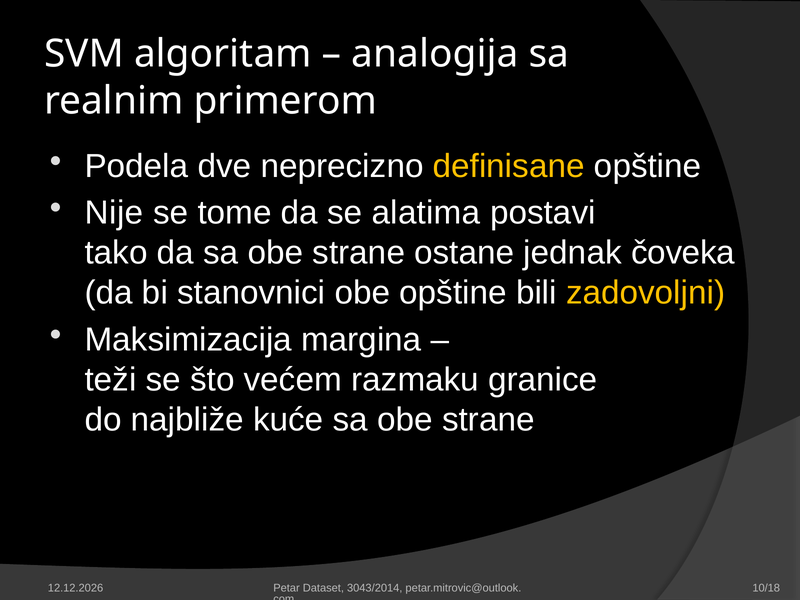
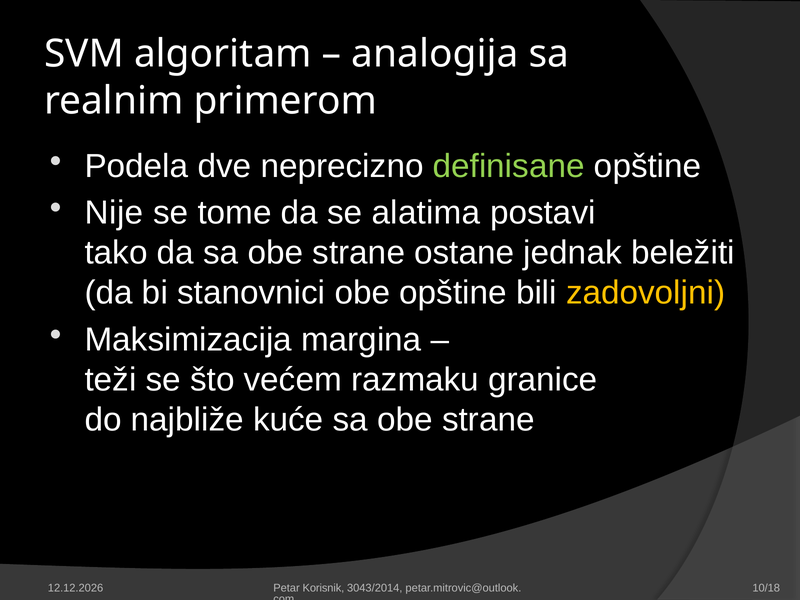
definisane colour: yellow -> light green (509, 166)
čoveka: čoveka -> beležiti (683, 253)
Dataset: Dataset -> Korisnik (323, 588)
